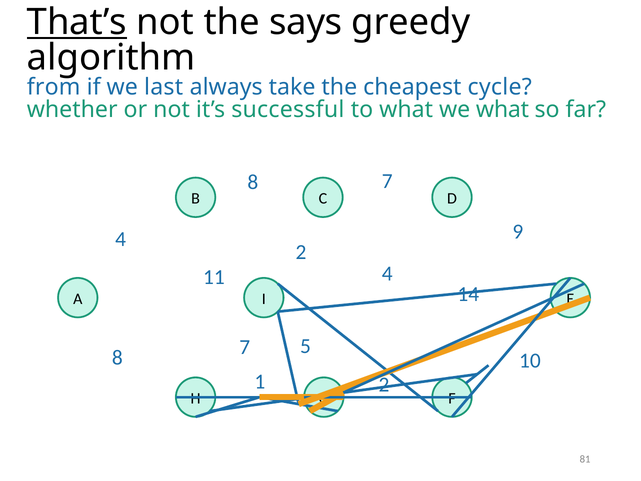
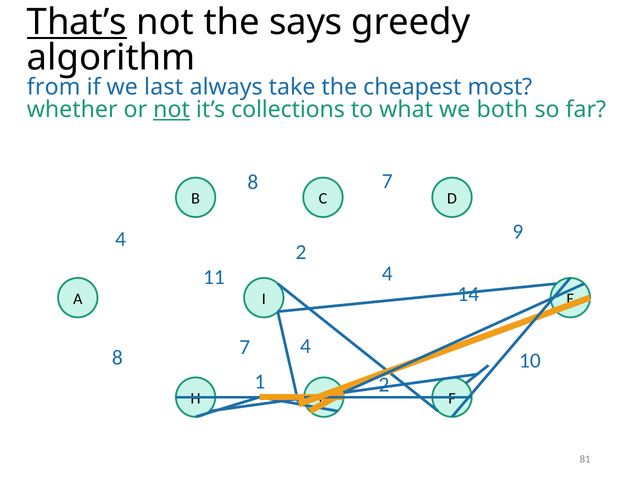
cycle: cycle -> most (500, 87)
not underline: none -> present (172, 110)
successful: successful -> collections (288, 110)
we what: what -> both (502, 110)
7 5: 5 -> 4 (305, 346)
